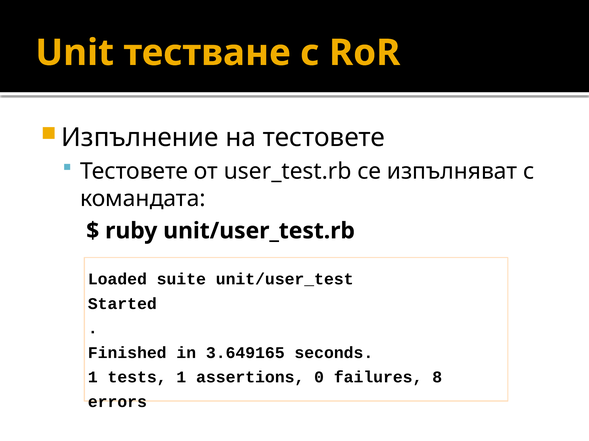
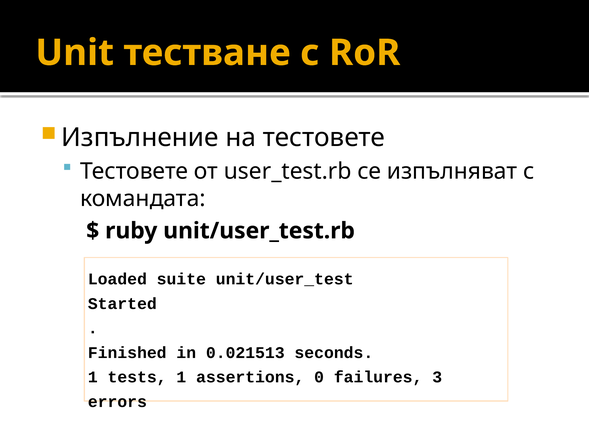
3.649165: 3.649165 -> 0.021513 (245, 353)
8: 8 -> 3 (437, 378)
